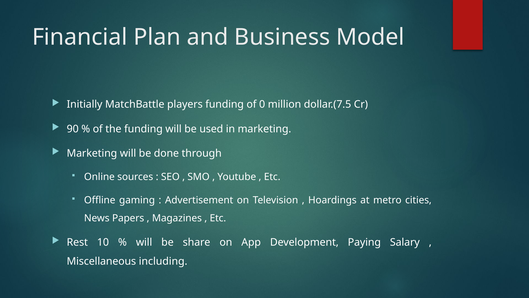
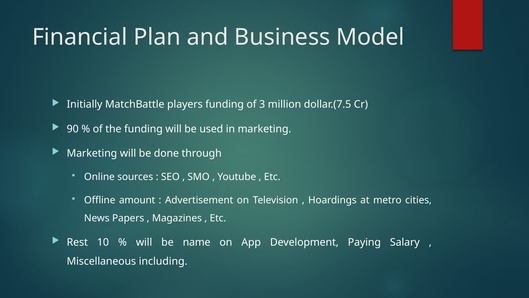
0: 0 -> 3 (262, 104)
gaming: gaming -> amount (137, 200)
share: share -> name (197, 242)
